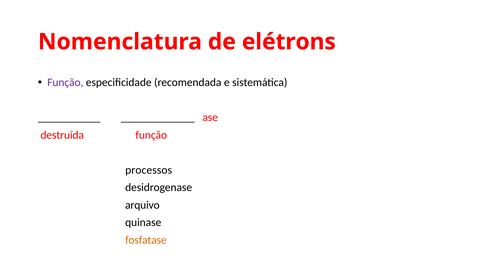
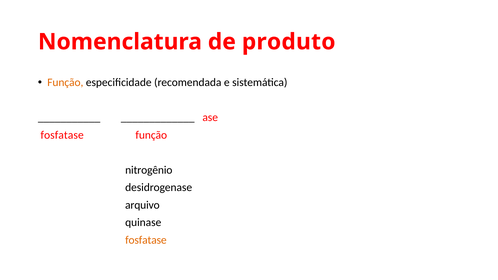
elétrons: elétrons -> produto (289, 42)
Função colour: purple -> orange (65, 83)
destruída: destruída -> fosfatase (62, 135)
processos: processos -> nitrogênio (149, 170)
